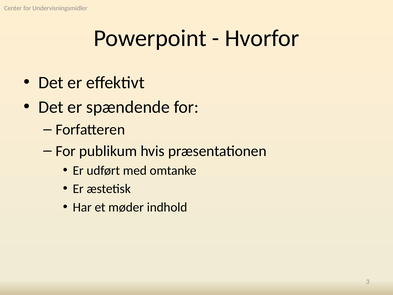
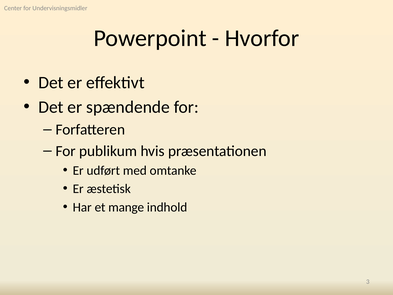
møder: møder -> mange (126, 207)
